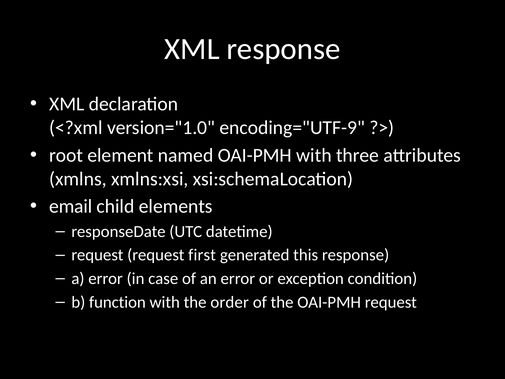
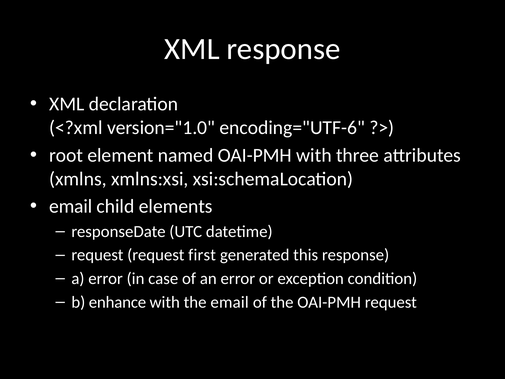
encoding="UTF-9: encoding="UTF-9 -> encoding="UTF-6 (292, 128)
function: function -> enhance (117, 302)
the order: order -> email (230, 302)
